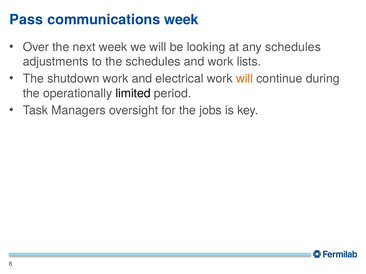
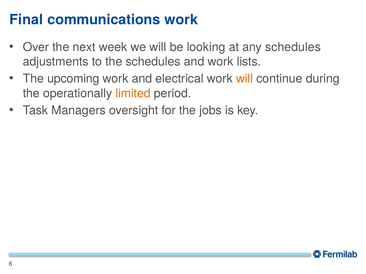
Pass: Pass -> Final (26, 20)
communications week: week -> work (181, 20)
shutdown: shutdown -> upcoming (73, 79)
limited colour: black -> orange (133, 93)
